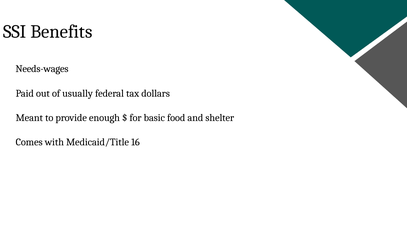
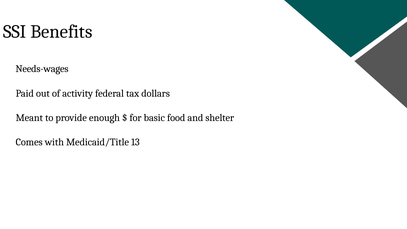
usually: usually -> activity (78, 93)
16: 16 -> 13 (135, 142)
